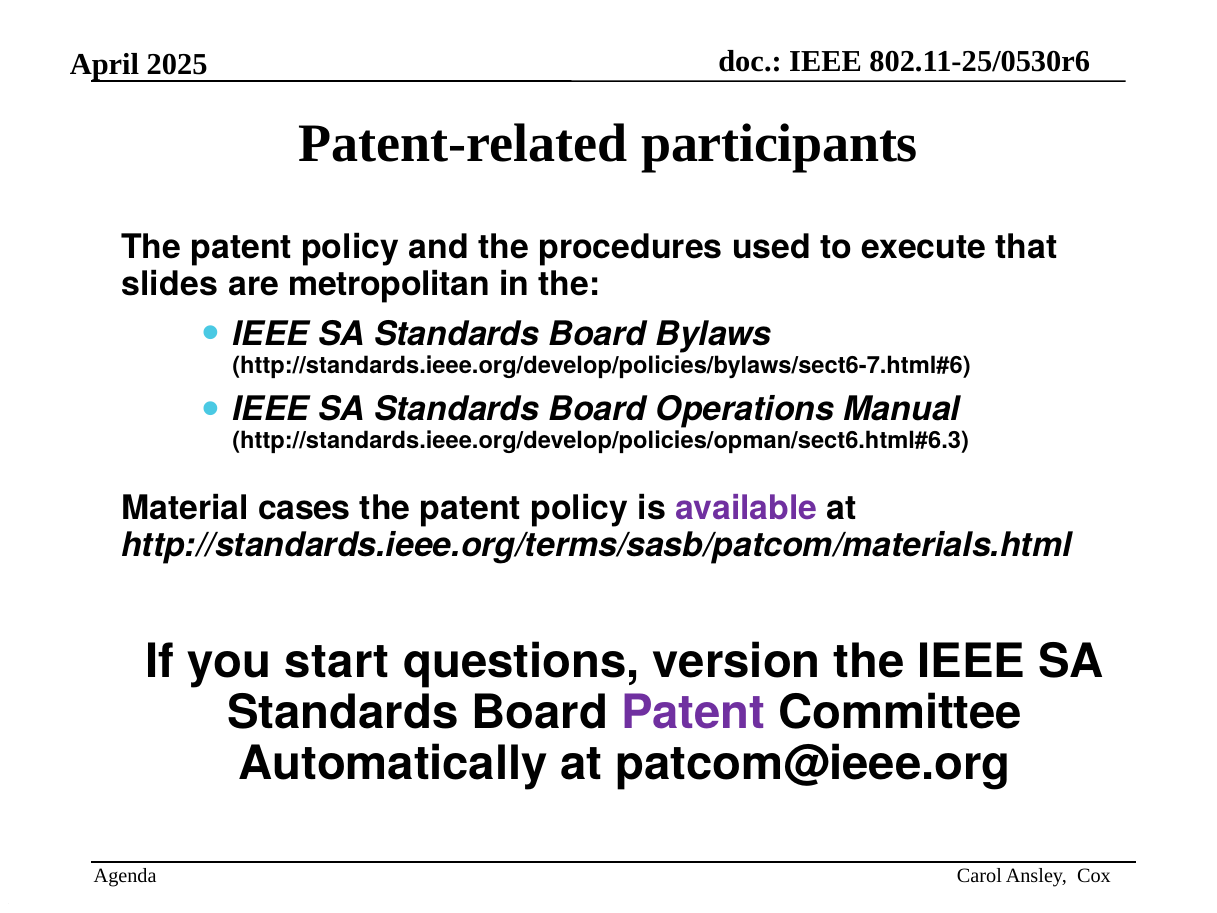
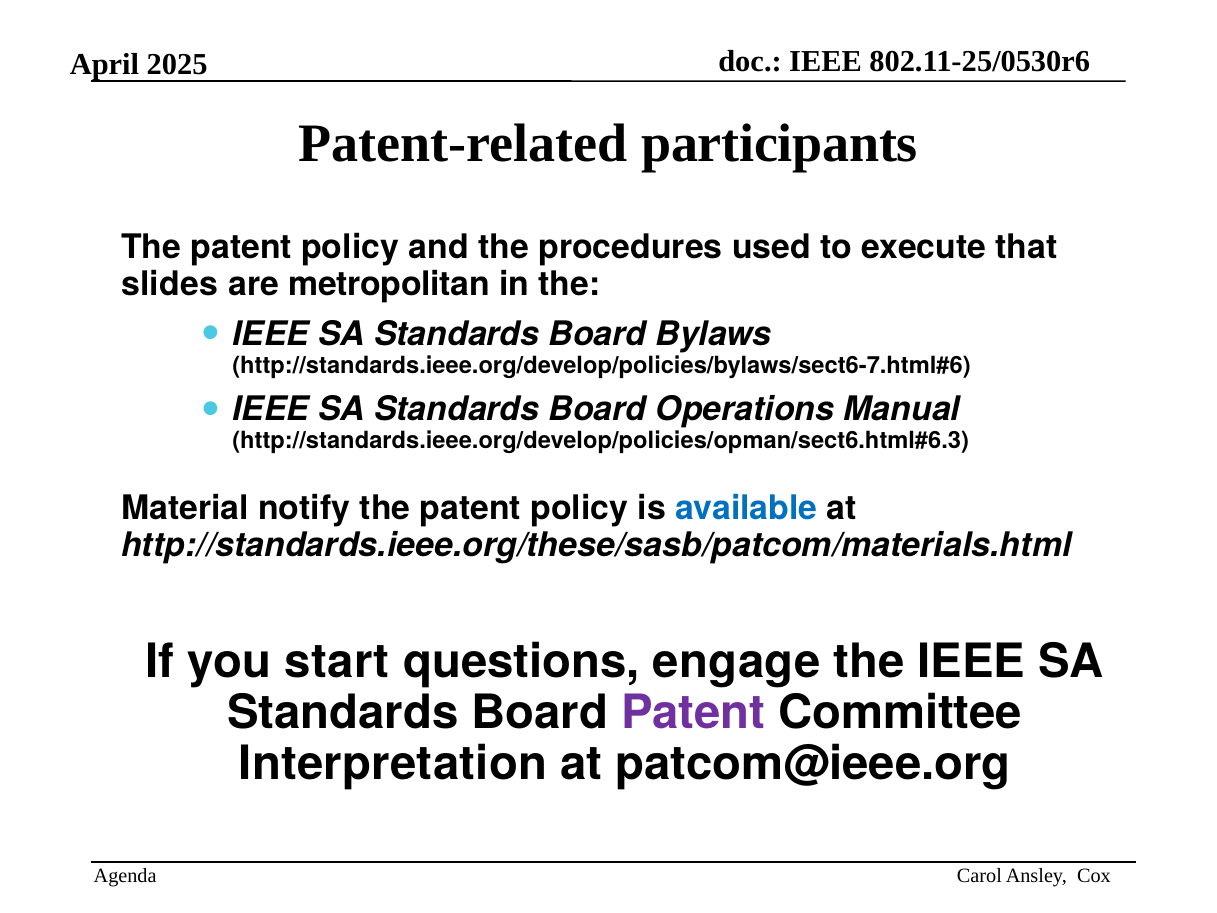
cases: cases -> notify (304, 508)
available colour: purple -> blue (746, 508)
http://standards.ieee.org/terms/sasb/patcom/materials.html: http://standards.ieee.org/terms/sasb/patcom/materials.html -> http://standards.ieee.org/these/sasb/patcom/materials.html (596, 545)
version: version -> engage (737, 662)
Automatically: Automatically -> Interpretation (393, 764)
